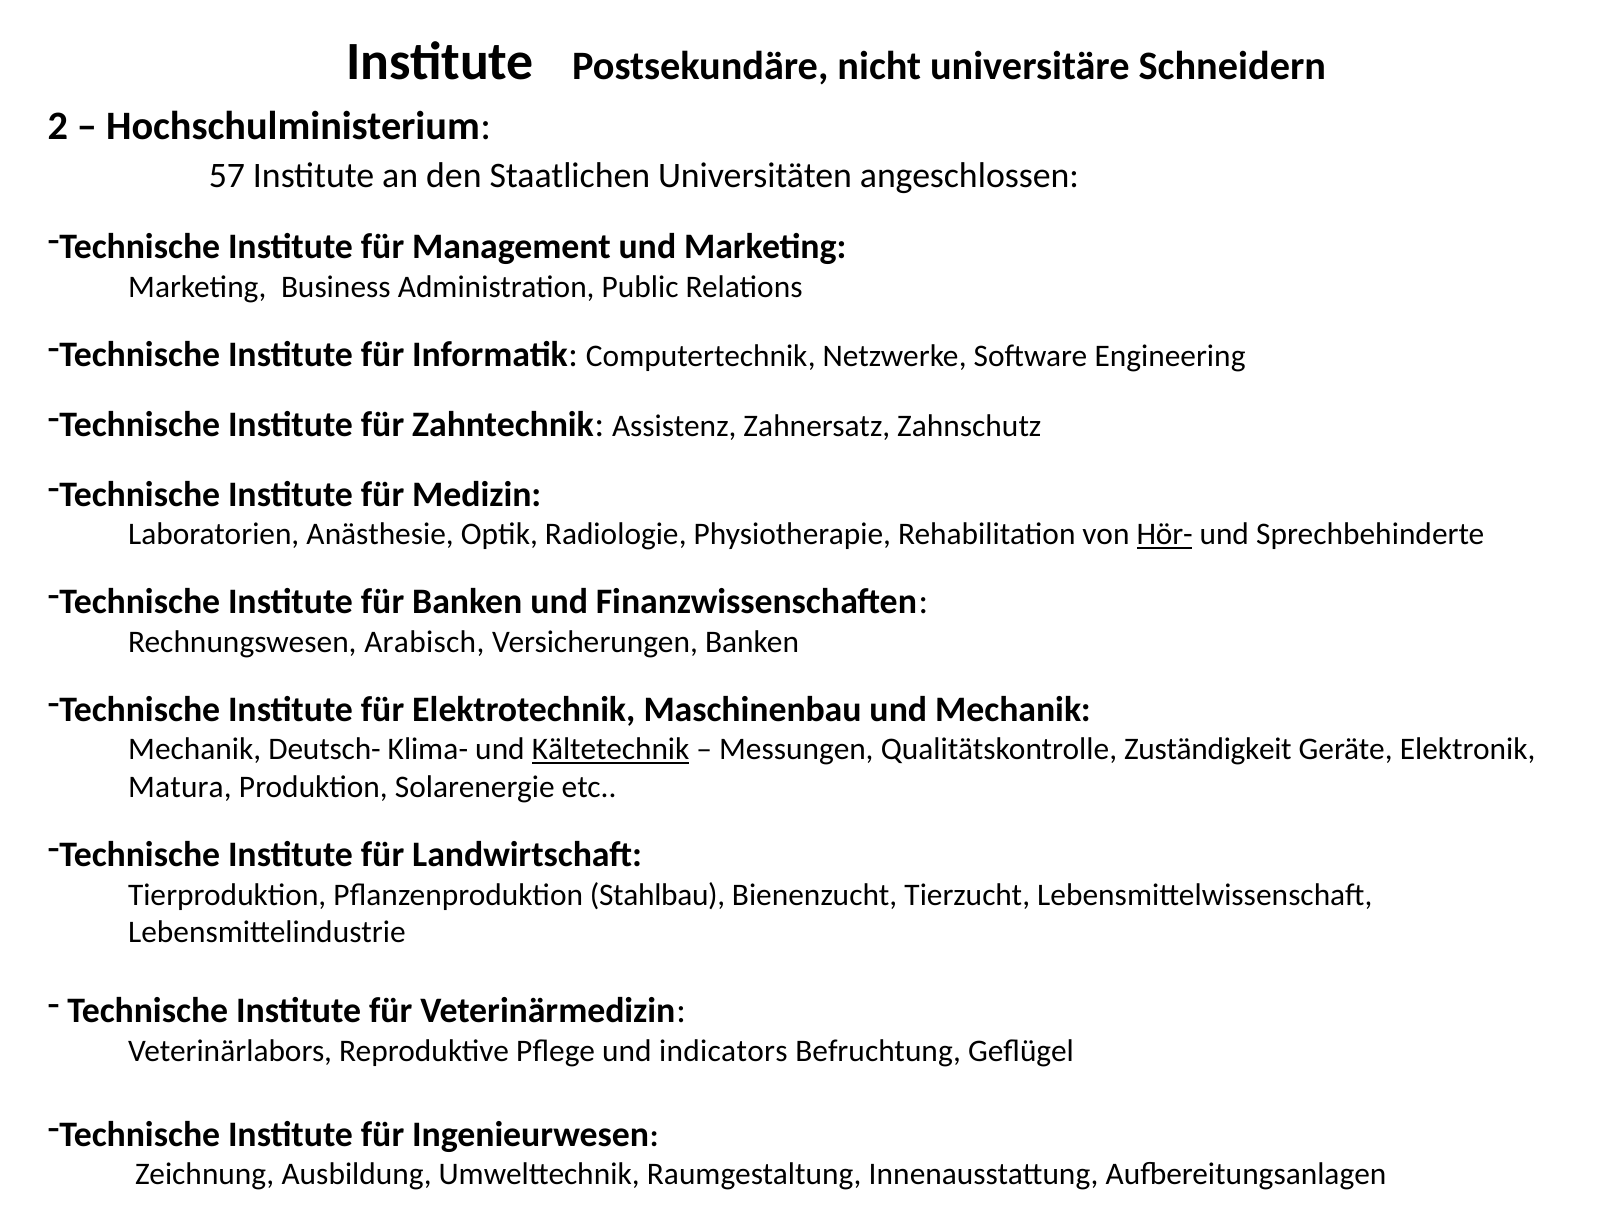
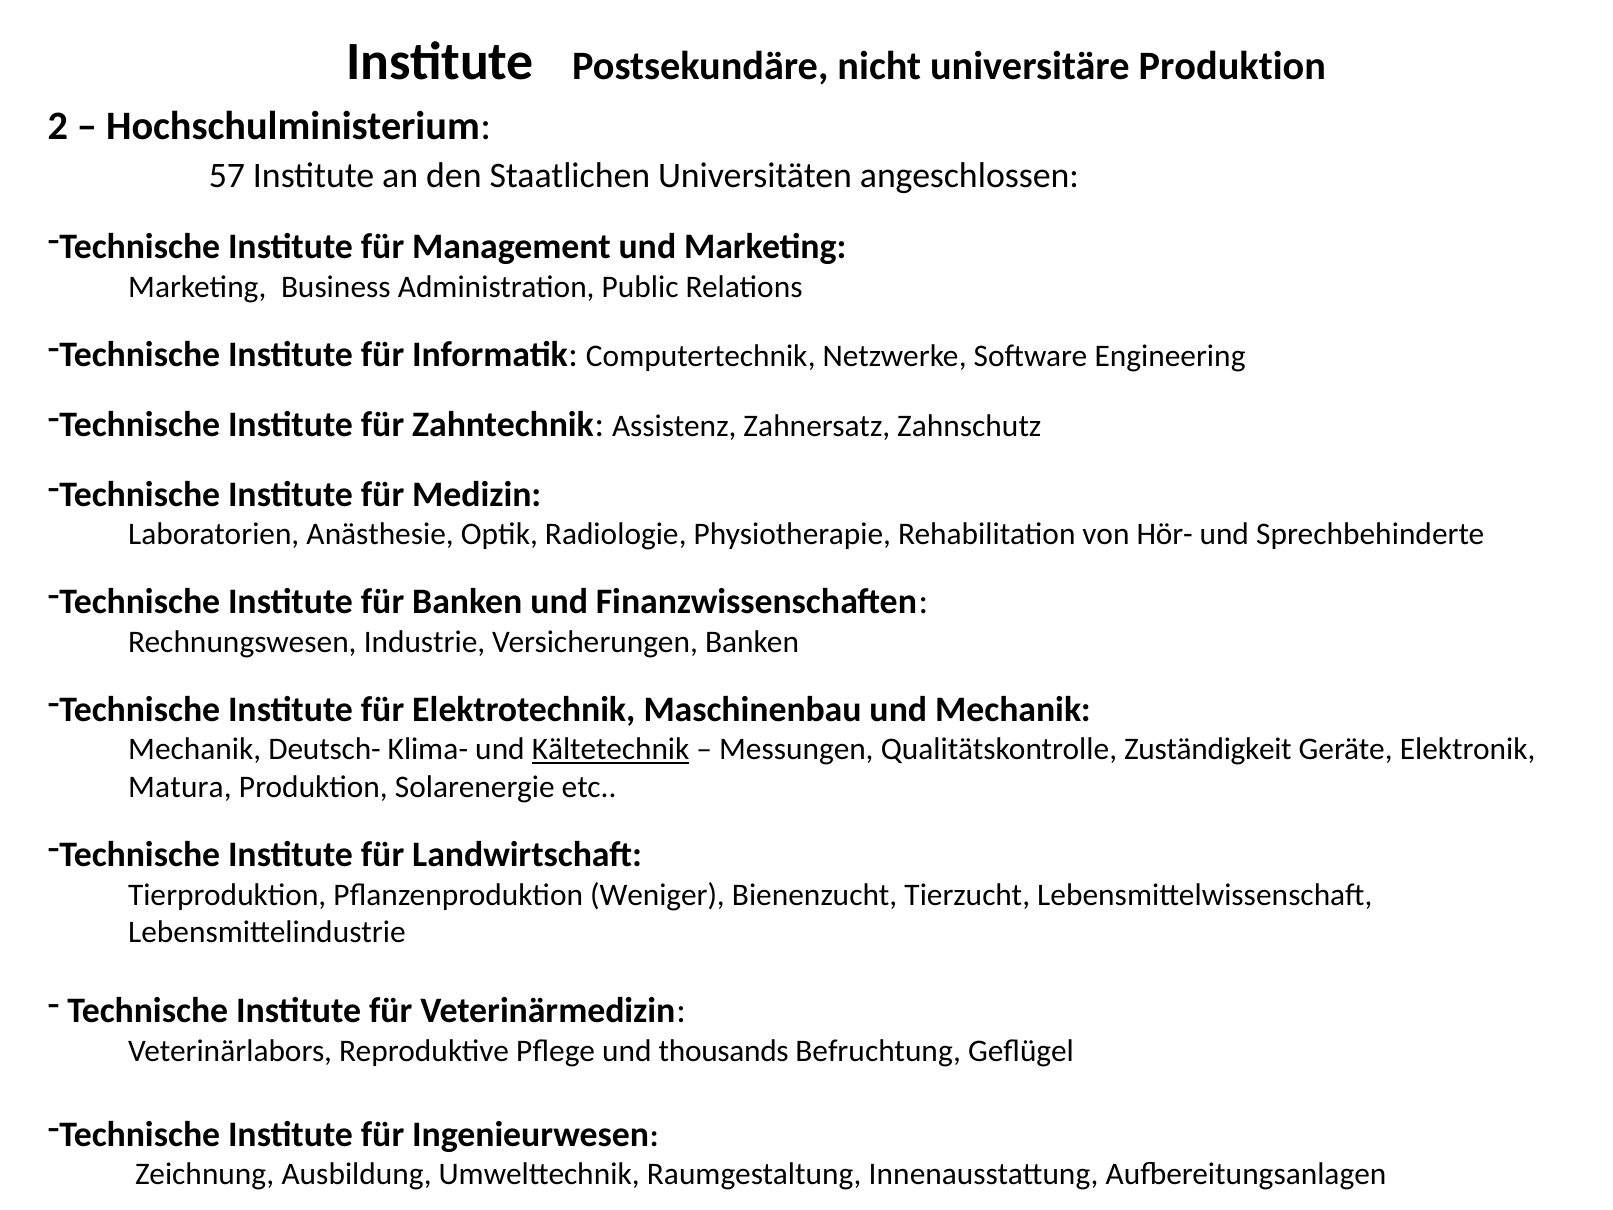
universitäre Schneidern: Schneidern -> Produktion (1232, 66)
Hör- underline: present -> none (1165, 534)
Arabisch: Arabisch -> Industrie (424, 642)
Stahlbau: Stahlbau -> Weniger (657, 895)
indicators: indicators -> thousands (724, 1051)
